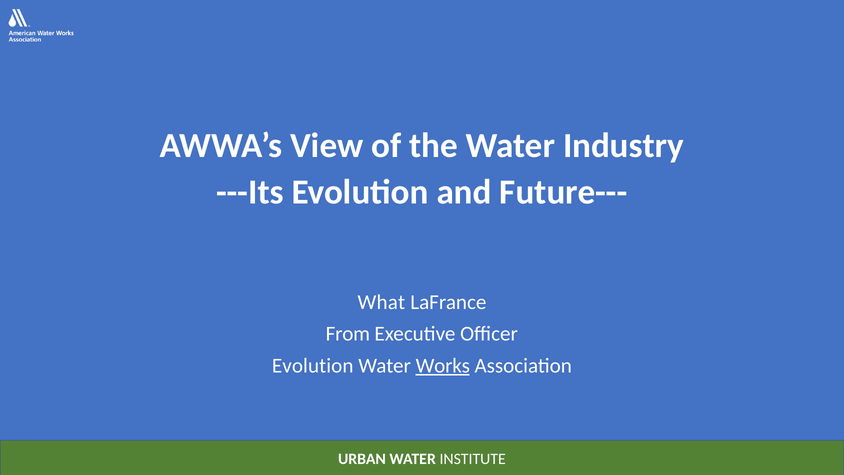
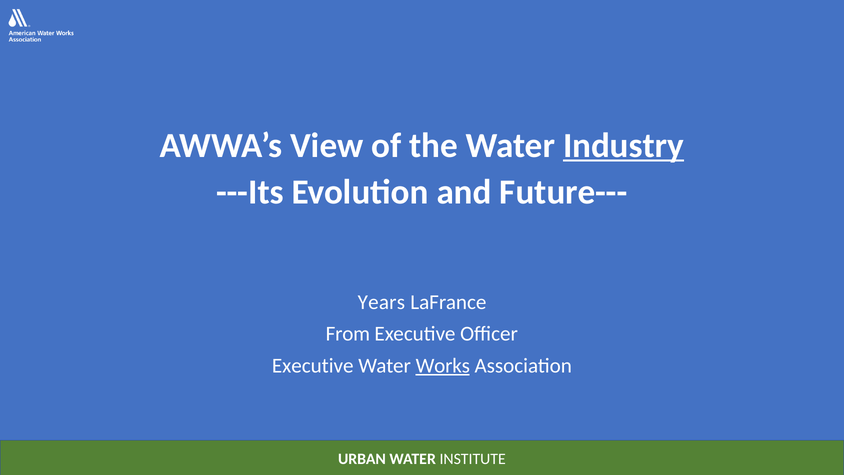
Industry underline: none -> present (624, 145)
What: What -> Years (381, 302)
Evolution: Evolution -> Executive (313, 365)
